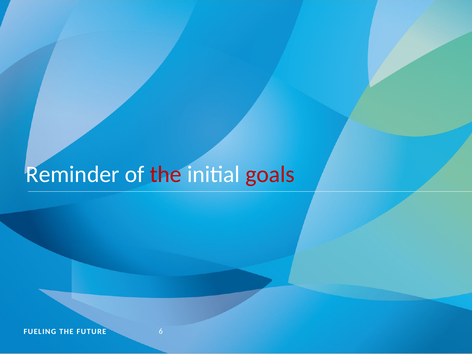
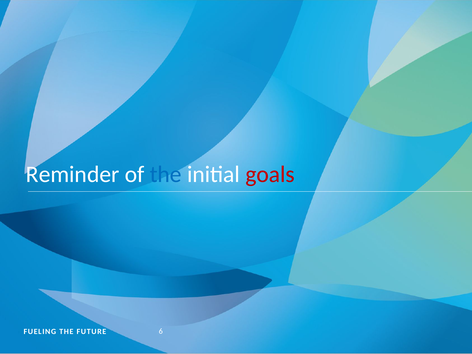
the colour: red -> blue (166, 174)
